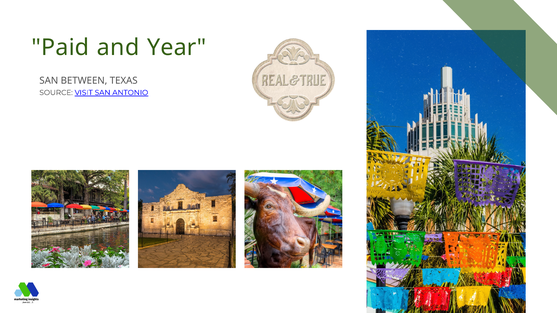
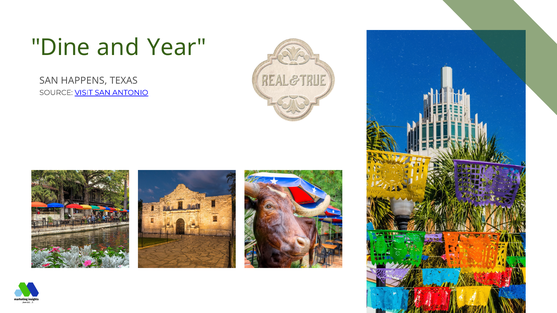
Paid: Paid -> Dine (61, 48)
BETWEEN: BETWEEN -> HAPPENS (84, 81)
